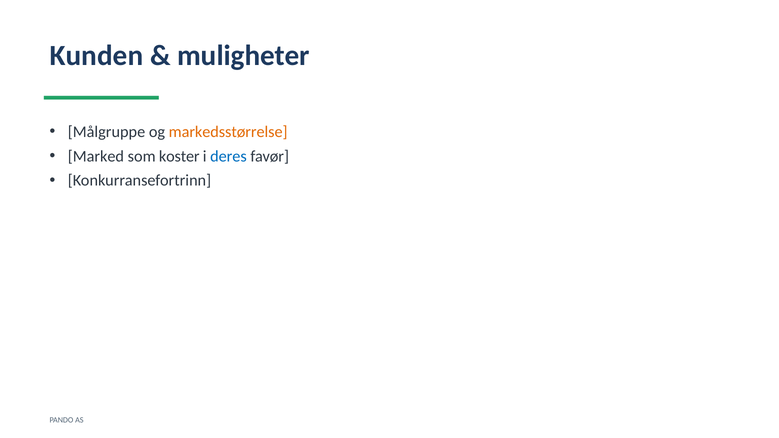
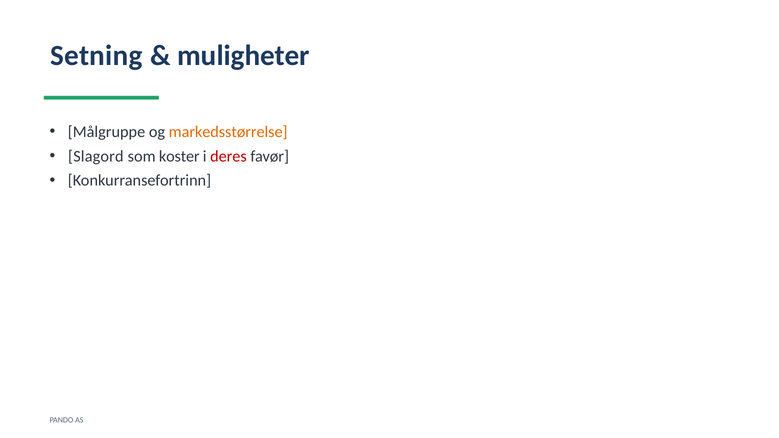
Kunden: Kunden -> Setning (96, 56)
Marked: Marked -> Slagord (96, 156)
deres colour: blue -> red (228, 156)
